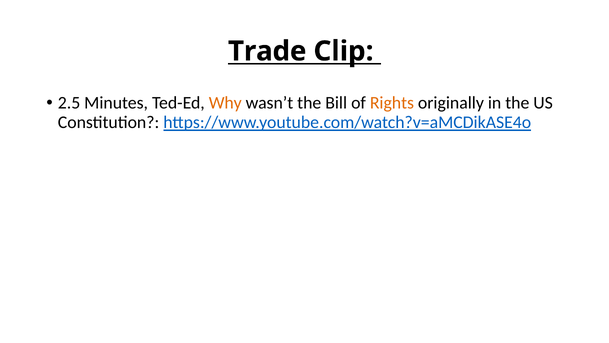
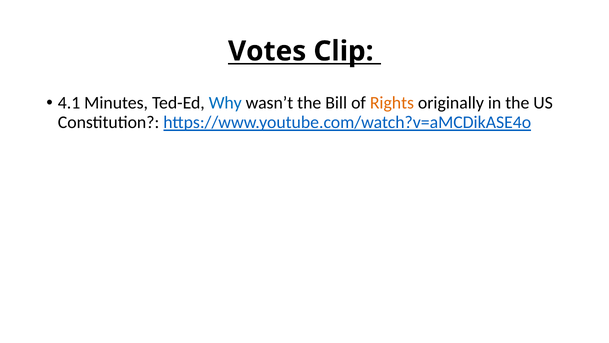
Trade: Trade -> Votes (267, 51)
2.5: 2.5 -> 4.1 (69, 103)
Why colour: orange -> blue (225, 103)
